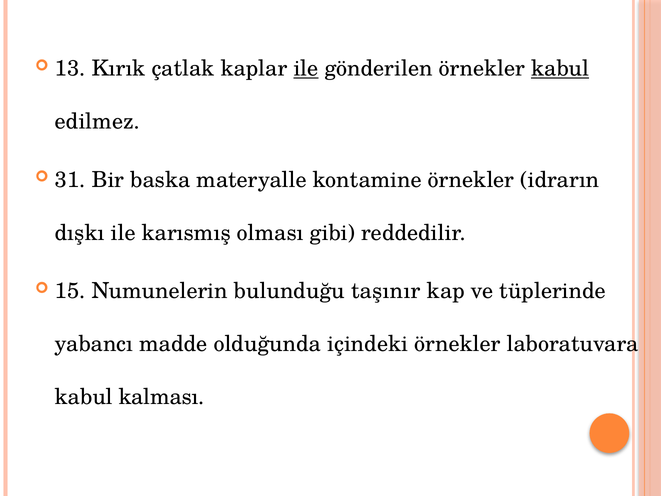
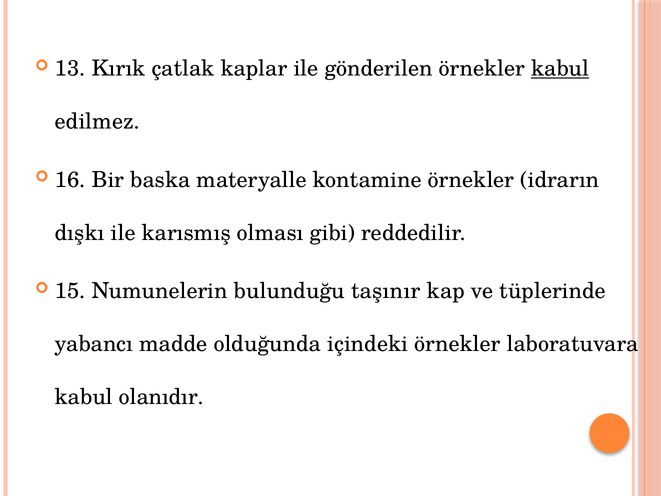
ile underline: present -> none (306, 69)
31: 31 -> 16 (70, 180)
kalması: kalması -> olanıdır (161, 397)
